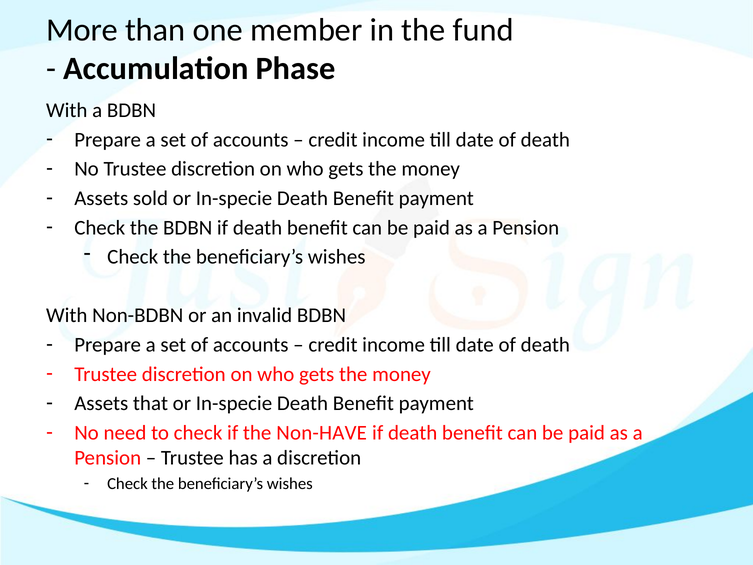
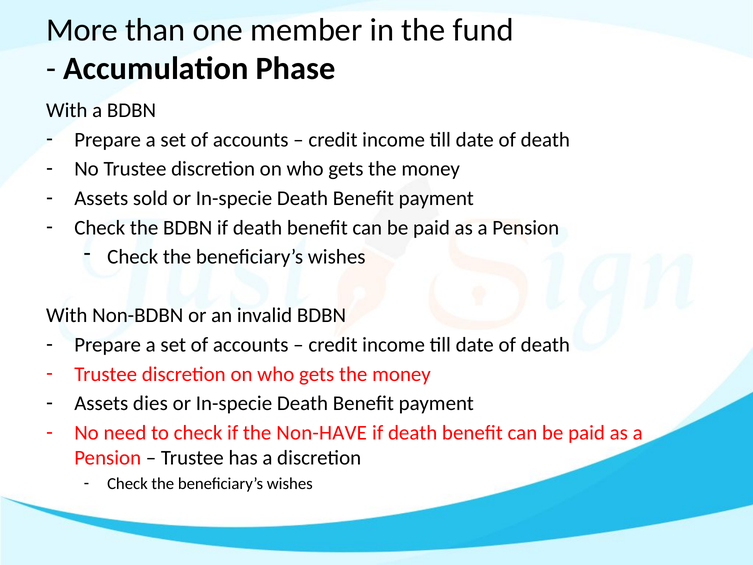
that: that -> dies (150, 403)
